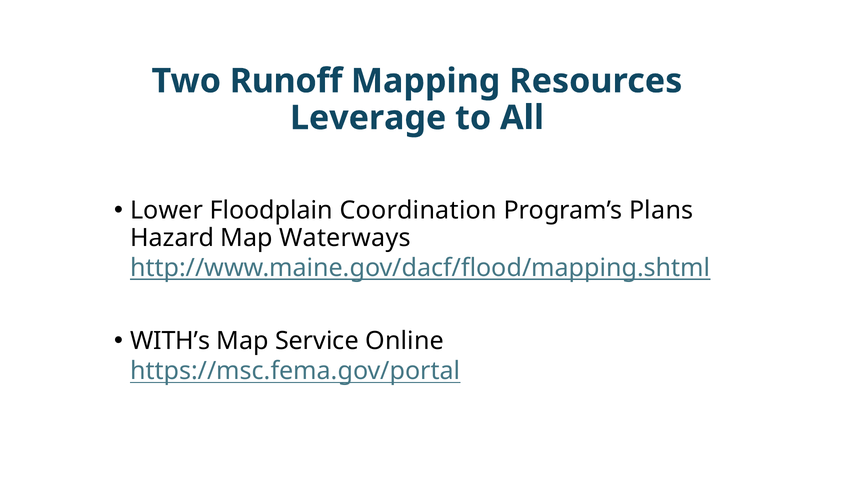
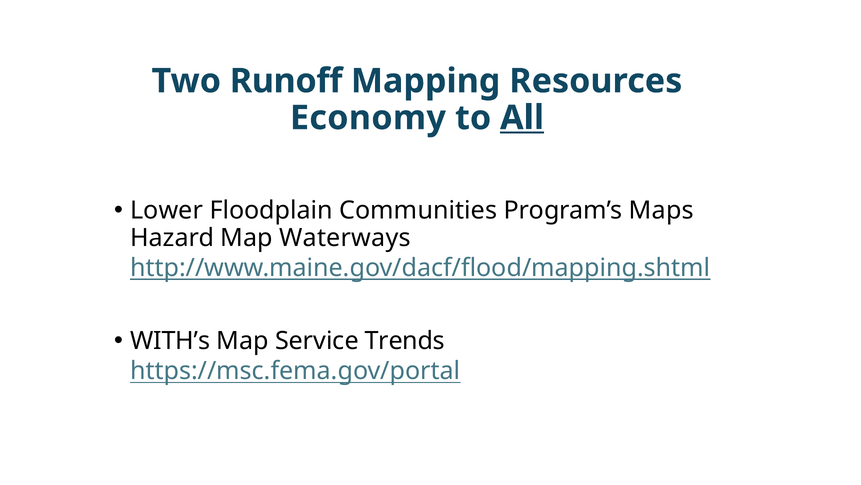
Leverage: Leverage -> Economy (368, 118)
All underline: none -> present (522, 118)
Coordination: Coordination -> Communities (418, 210)
Plans: Plans -> Maps (661, 210)
Online: Online -> Trends (405, 340)
